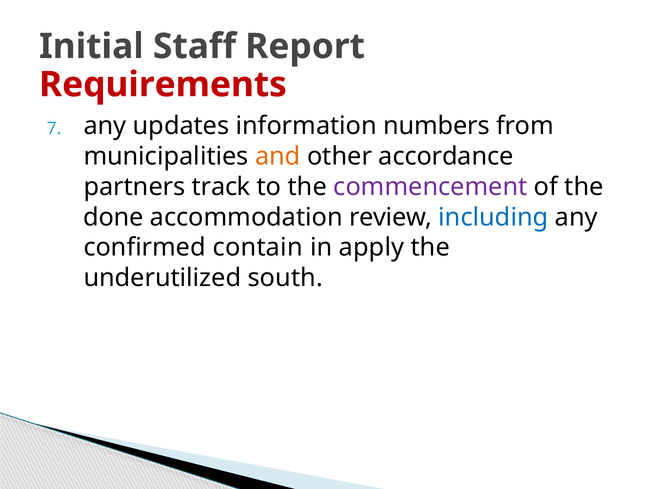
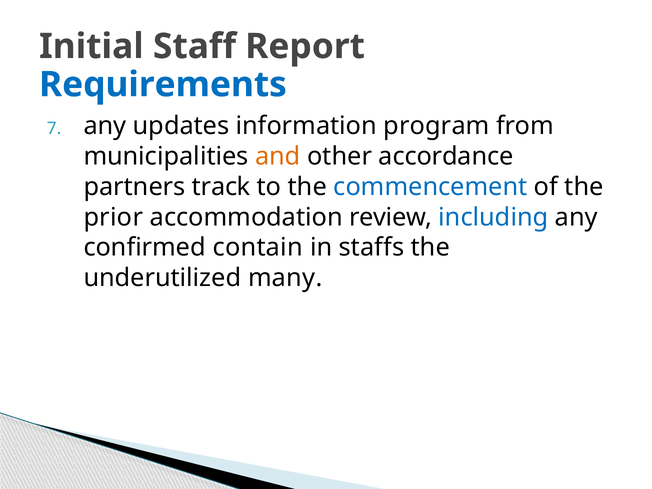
Requirements colour: red -> blue (163, 85)
numbers: numbers -> program (437, 126)
commencement colour: purple -> blue (430, 187)
done: done -> prior (113, 217)
apply: apply -> staffs (371, 248)
south: south -> many (285, 278)
